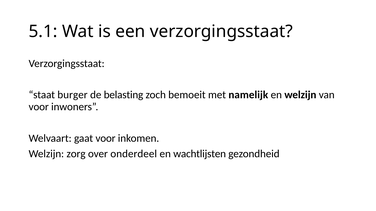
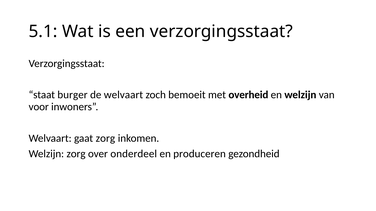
de belasting: belasting -> welvaart (123, 95)
namelijk: namelijk -> overheid (248, 95)
gaat voor: voor -> zorg (105, 138)
wachtlijsten: wachtlijsten -> produceren (200, 154)
